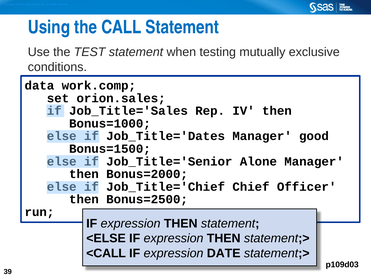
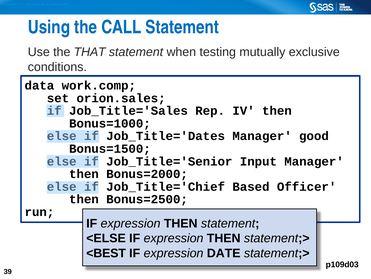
TEST: TEST -> THAT (90, 52)
Alone: Alone -> Input (258, 161)
Chief: Chief -> Based (251, 186)
<CALL: <CALL -> <BEST (106, 253)
